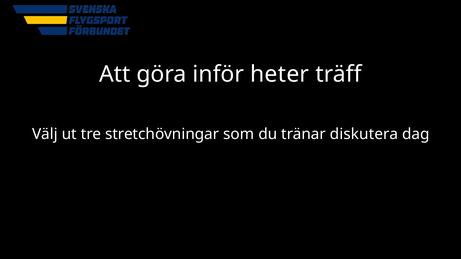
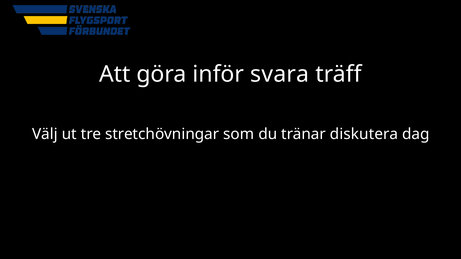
heter: heter -> svara (280, 74)
